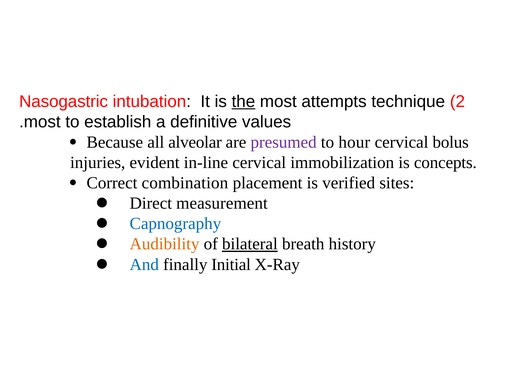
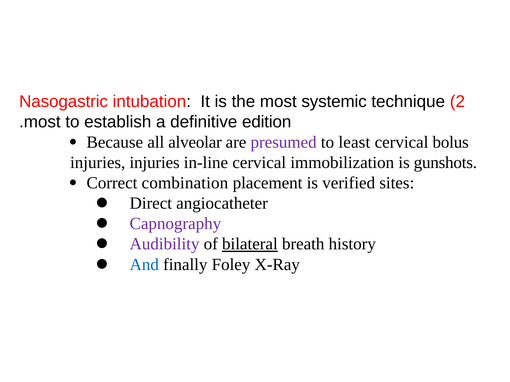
the underline: present -> none (243, 102)
attempts: attempts -> systemic (334, 102)
values: values -> edition (267, 122)
hour: hour -> least (354, 142)
injuries evident: evident -> injuries (155, 163)
concepts: concepts -> gunshots (445, 163)
measurement: measurement -> angiocatheter (222, 204)
Capnography colour: blue -> purple (175, 224)
Audibility colour: orange -> purple (165, 244)
Initial: Initial -> Foley (231, 265)
